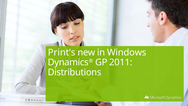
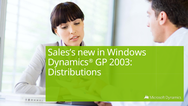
Print’s: Print’s -> Sales’s (62, 52)
2011: 2011 -> 2003 (121, 62)
